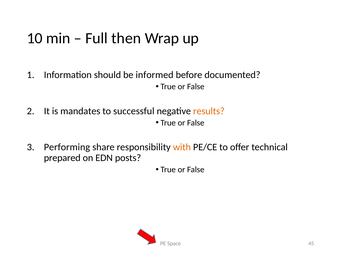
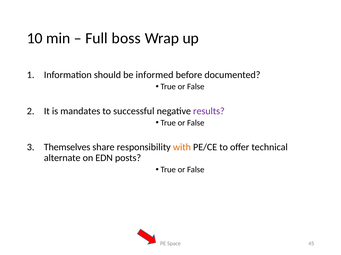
then: then -> boss (126, 38)
results colour: orange -> purple (209, 111)
Performing: Performing -> Themselves (67, 148)
prepared: prepared -> alternate (62, 158)
